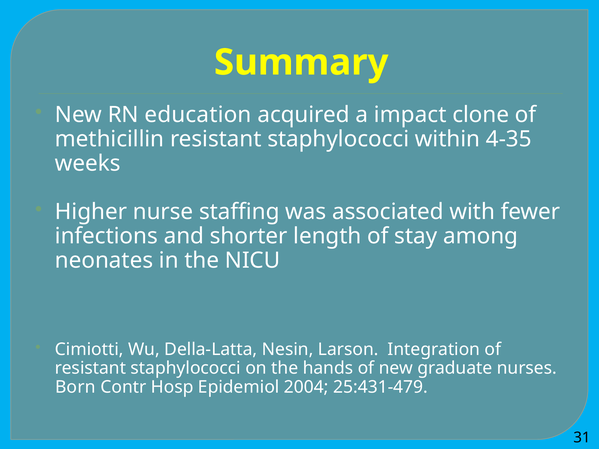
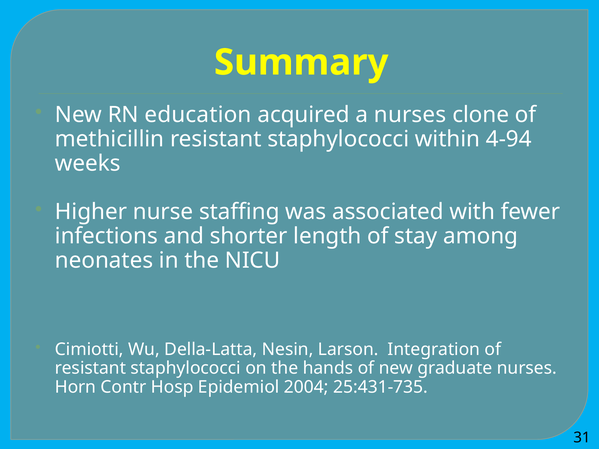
a impact: impact -> nurses (410, 115)
4-35: 4-35 -> 4-94 (509, 139)
Born: Born -> Horn (76, 387)
25:431-479: 25:431-479 -> 25:431-735 (381, 387)
